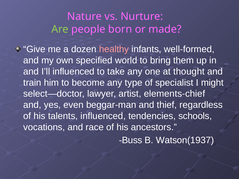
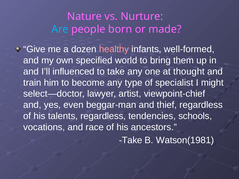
Are colour: light green -> light blue (60, 29)
elements-chief: elements-chief -> viewpoint-chief (175, 94)
talents influenced: influenced -> regardless (103, 116)
Buss: Buss -> Take (131, 140)
Watson(1937: Watson(1937 -> Watson(1981 (185, 140)
